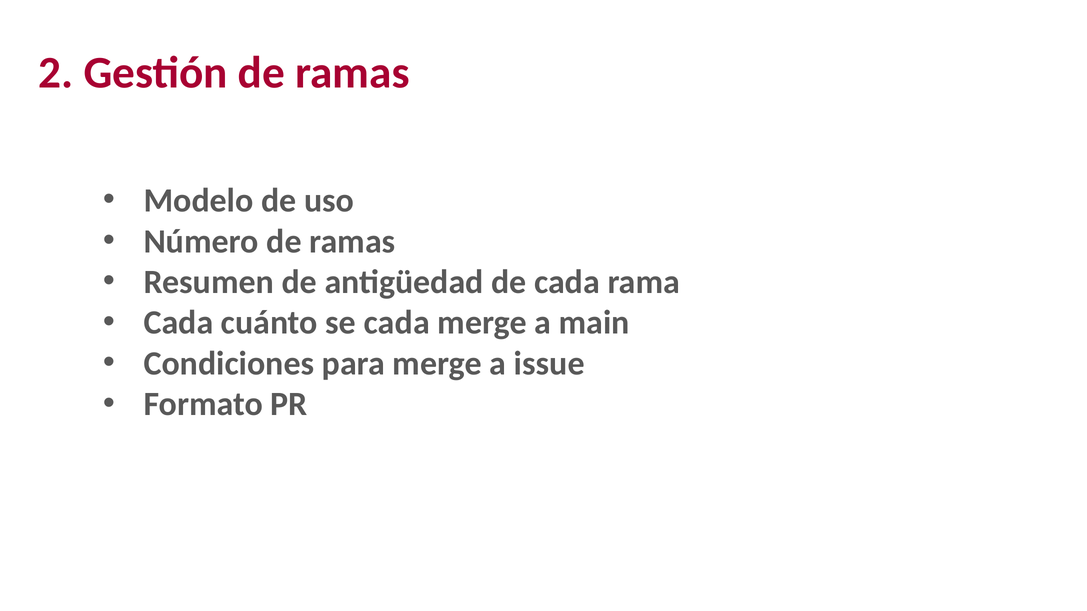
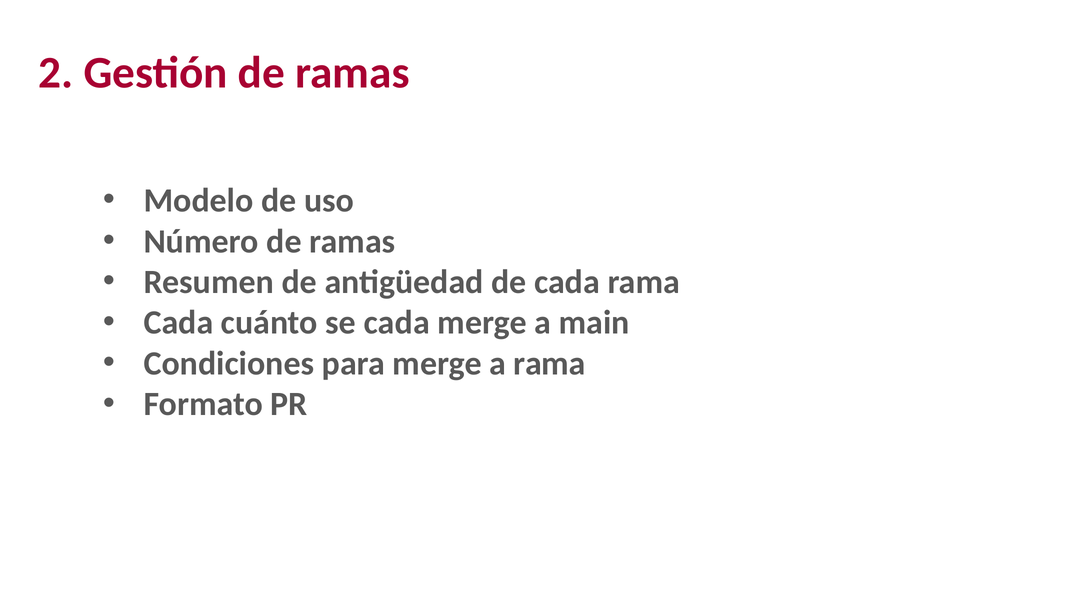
a issue: issue -> rama (549, 364)
